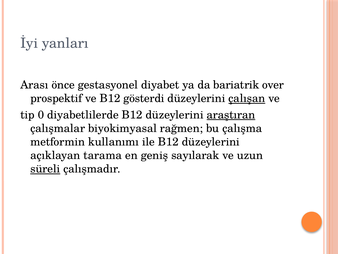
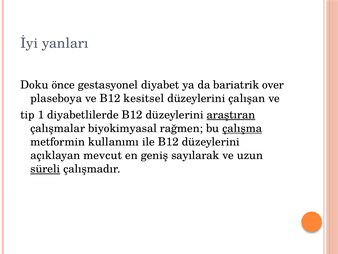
Arası: Arası -> Doku (34, 85)
prospektif: prospektif -> plaseboya (56, 98)
gösterdi: gösterdi -> kesitsel (144, 98)
çalışan underline: present -> none (247, 98)
0: 0 -> 1 (41, 115)
çalışma underline: none -> present (242, 128)
tarama: tarama -> mevcut (103, 155)
